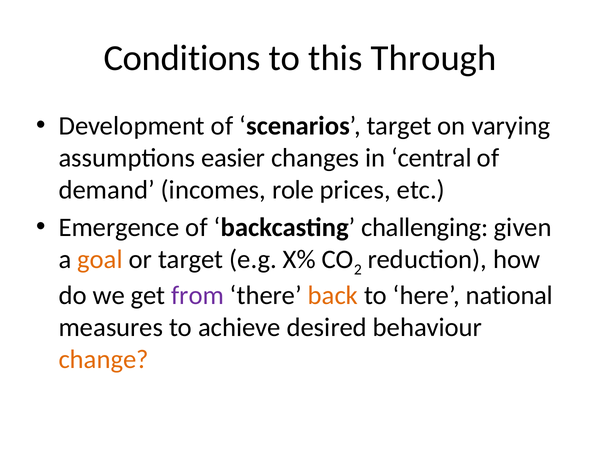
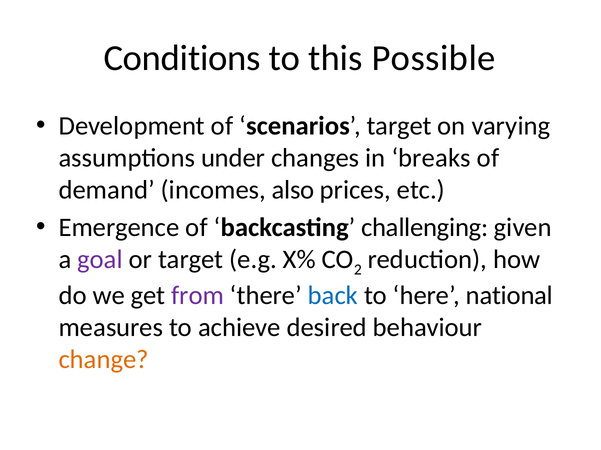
Through: Through -> Possible (434, 58)
easier: easier -> under (233, 158)
central: central -> breaks (431, 158)
role: role -> also (293, 190)
goal colour: orange -> purple (100, 260)
back colour: orange -> blue (333, 296)
